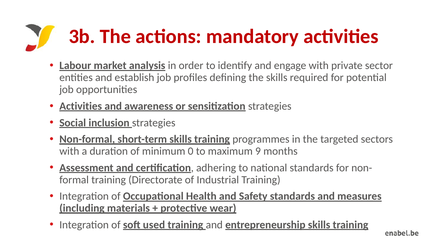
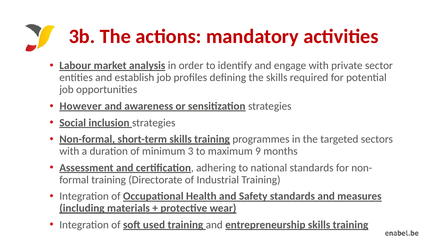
Activities: Activities -> However (81, 106)
0: 0 -> 3 (191, 151)
